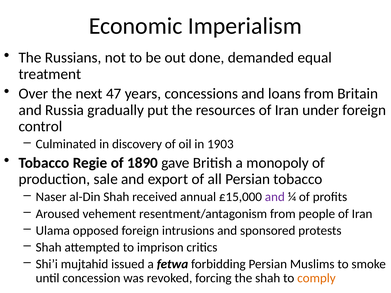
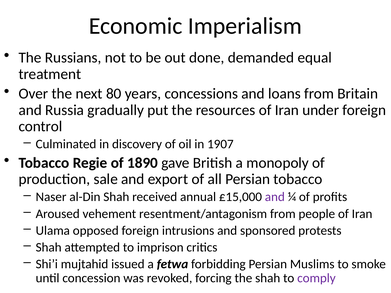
47: 47 -> 80 (114, 94)
1903: 1903 -> 1907 (220, 144)
comply colour: orange -> purple (316, 278)
